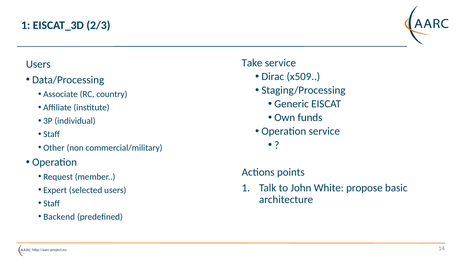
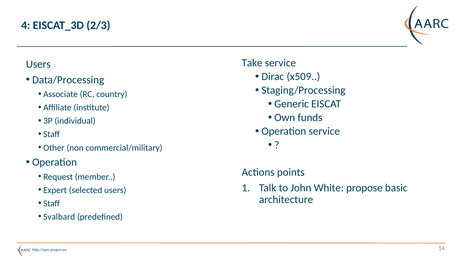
1: 1 -> 4 (26, 25)
Backend: Backend -> Svalbard (59, 217)
